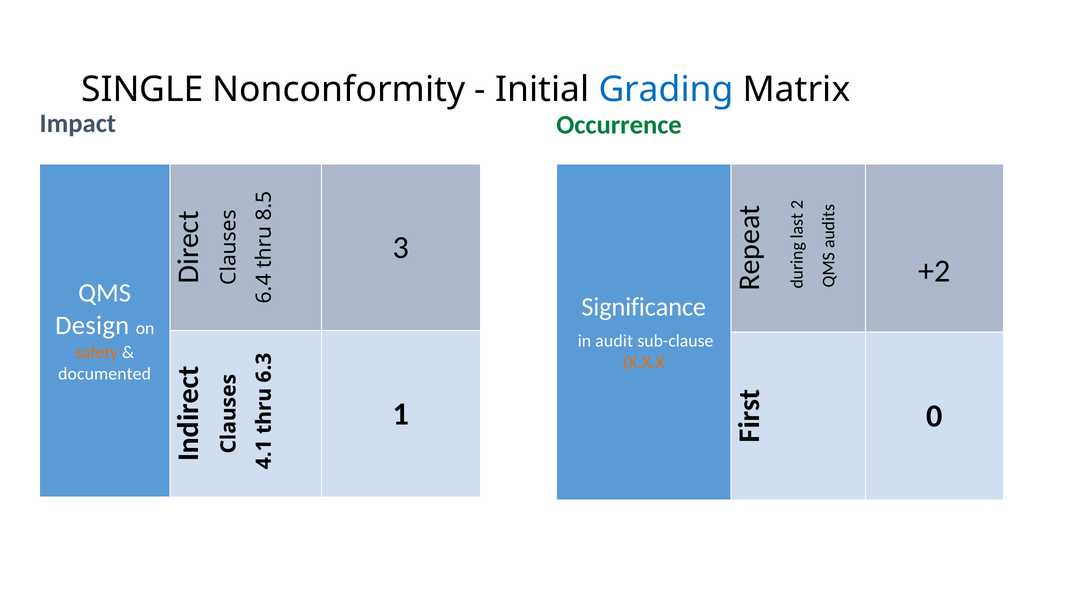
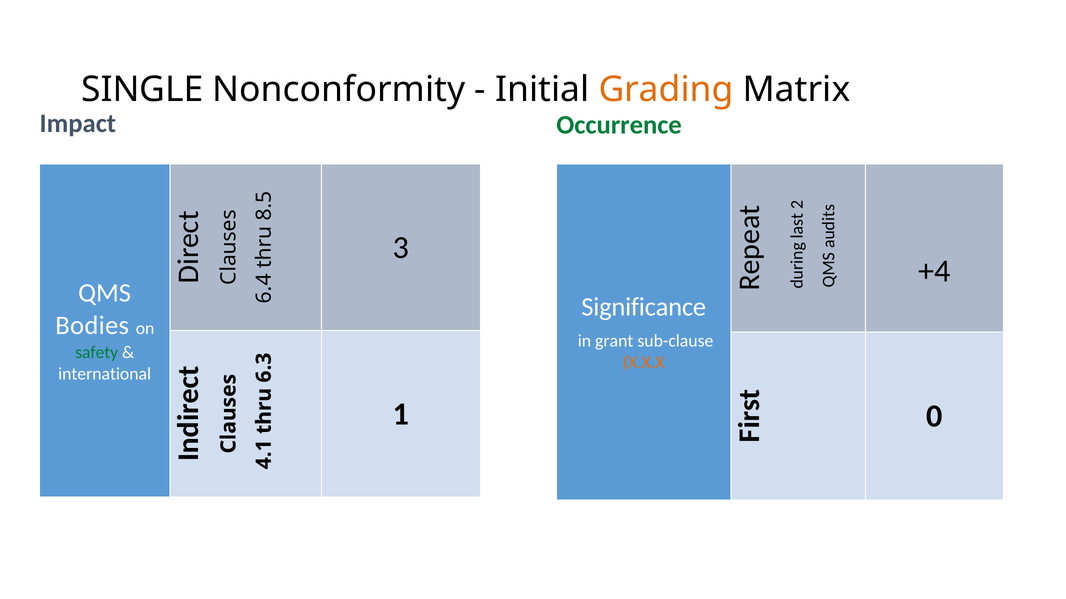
Grading colour: blue -> orange (666, 90)
+2: +2 -> +4 (934, 272)
Design: Design -> Bodies (92, 326)
audit: audit -> grant (614, 341)
safety colour: orange -> green (97, 353)
documented: documented -> international (105, 374)
